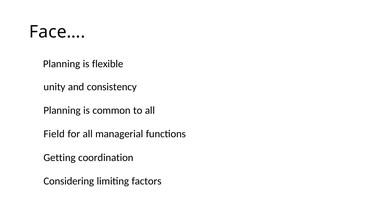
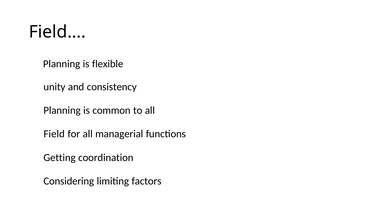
Face…: Face… -> Field… (57, 32)
